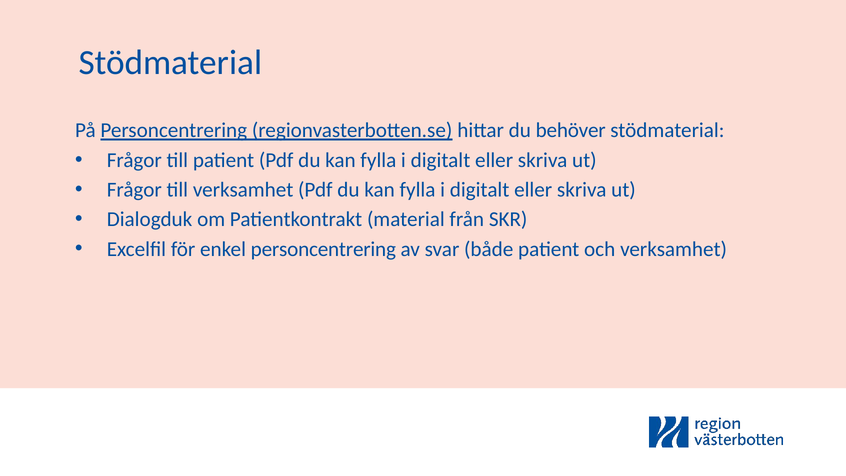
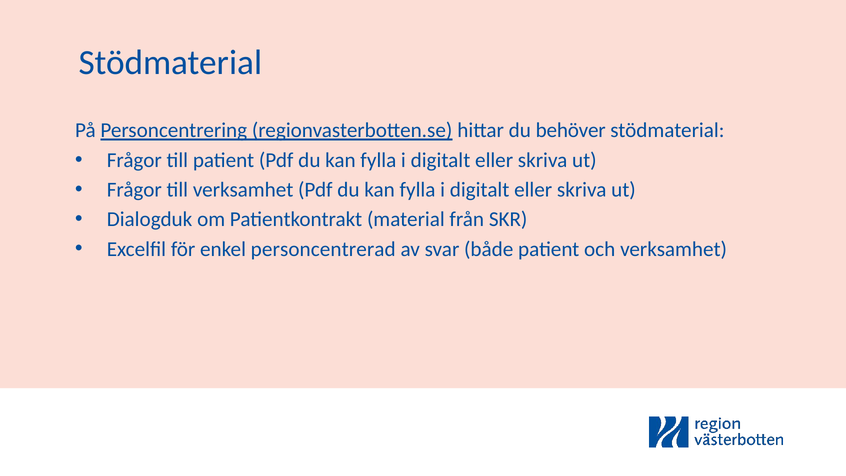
enkel personcentrering: personcentrering -> personcentrerad (323, 249)
